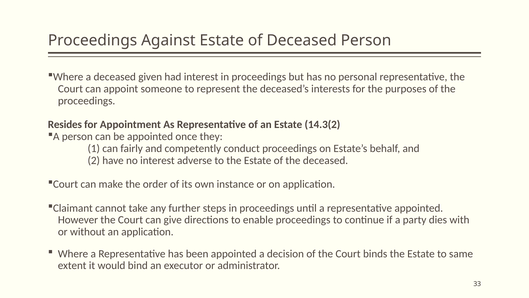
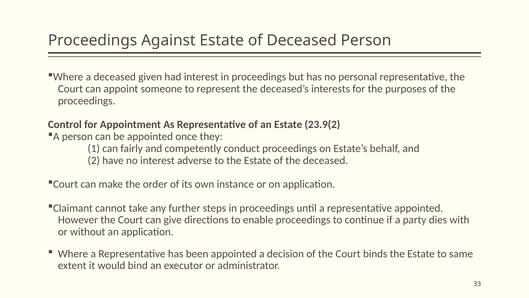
Resides: Resides -> Control (65, 124)
14.3(2: 14.3(2 -> 23.9(2 (322, 124)
